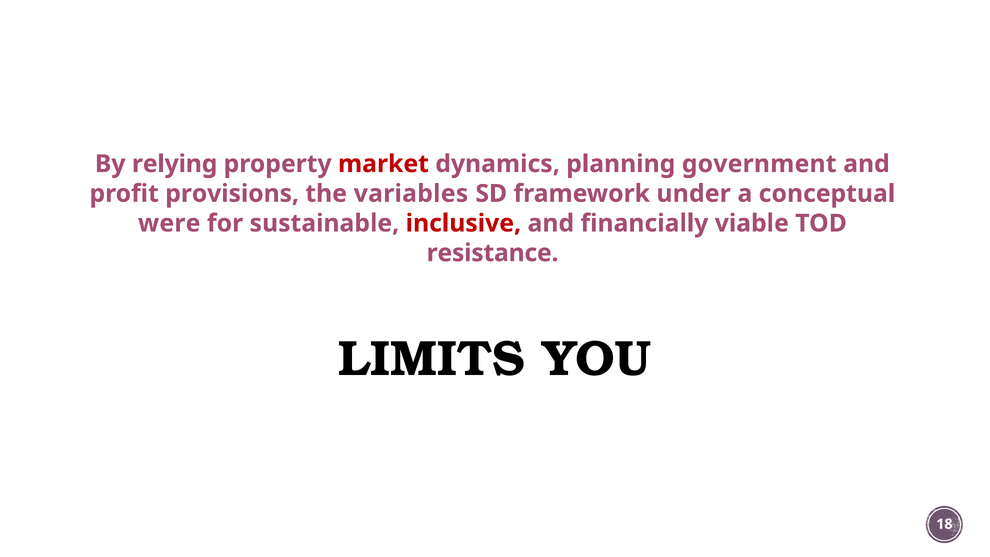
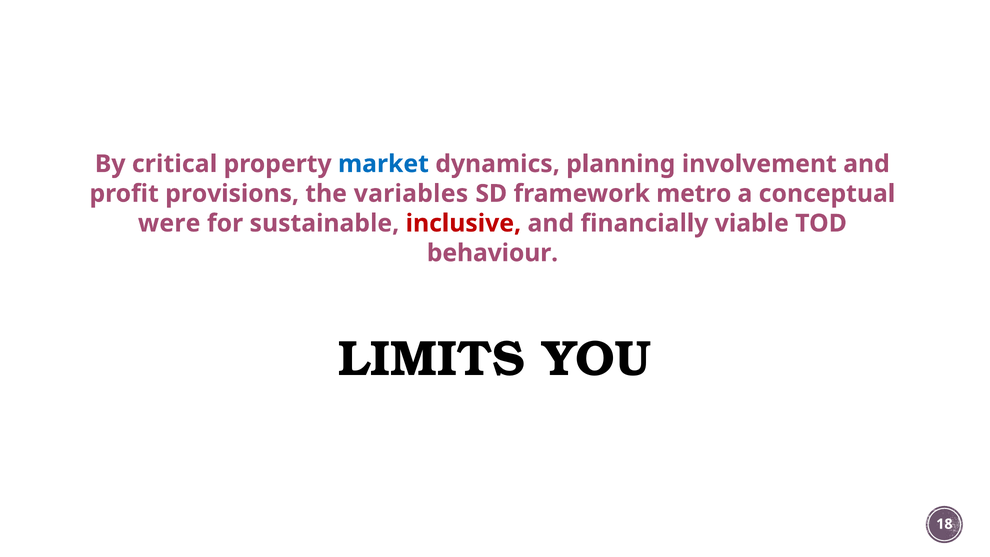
relying: relying -> critical (174, 164)
market colour: red -> blue (383, 164)
government: government -> involvement (759, 164)
under: under -> metro (694, 194)
resistance: resistance -> behaviour (492, 253)
